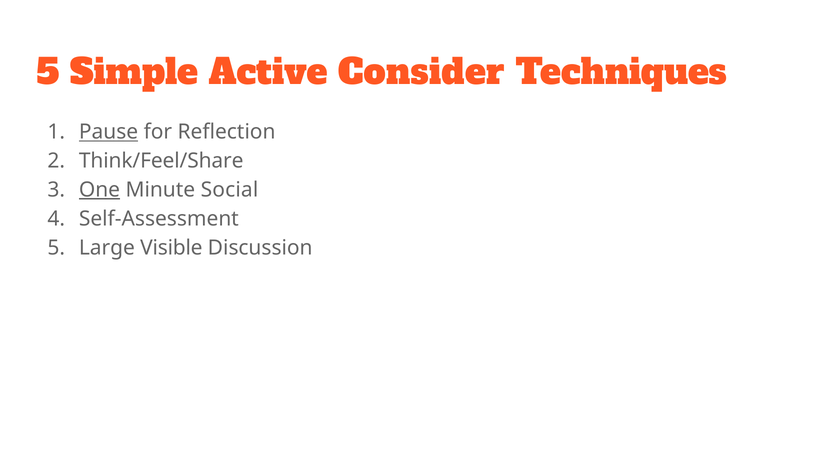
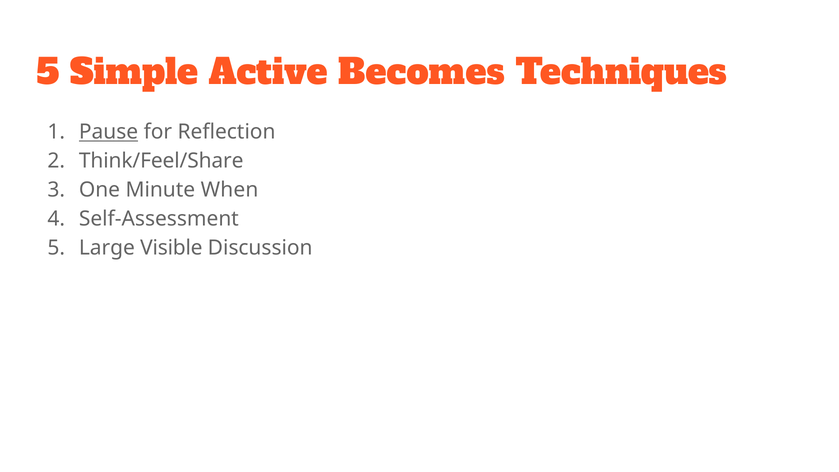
Consider: Consider -> Becomes (421, 73)
One underline: present -> none (99, 190)
Social: Social -> When (230, 190)
